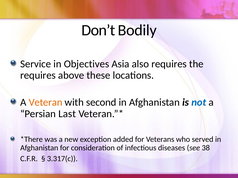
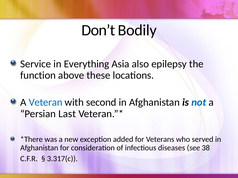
Objectives: Objectives -> Everything (87, 64)
also requires: requires -> epilepsy (169, 64)
requires: requires -> function (38, 76)
Veteran colour: orange -> blue (46, 103)
